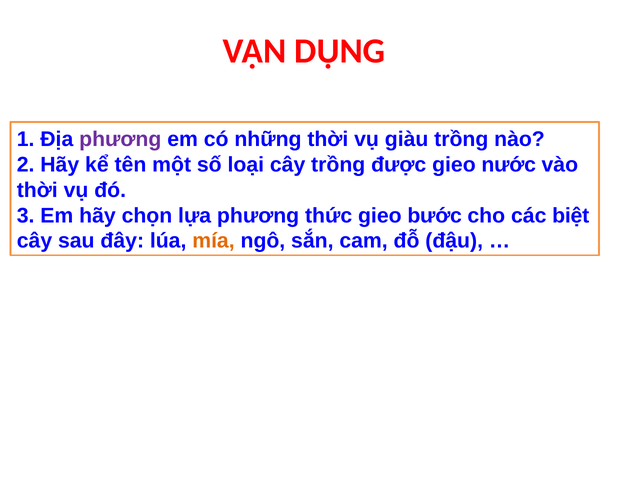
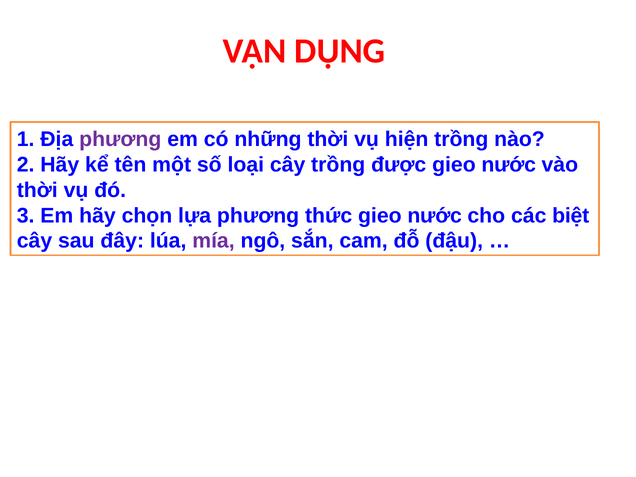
giàu: giàu -> hiện (407, 139)
thức gieo bước: bước -> nước (435, 216)
mía colour: orange -> purple (213, 241)
